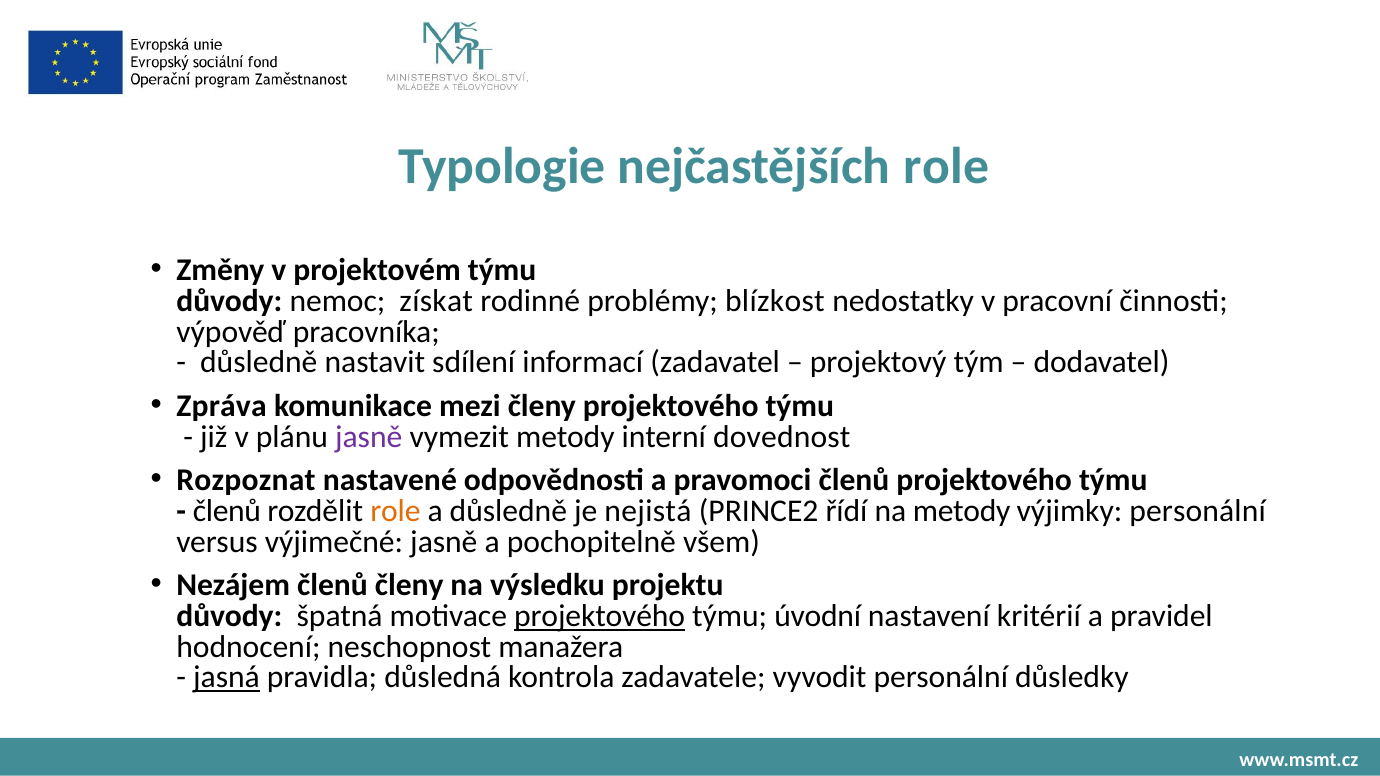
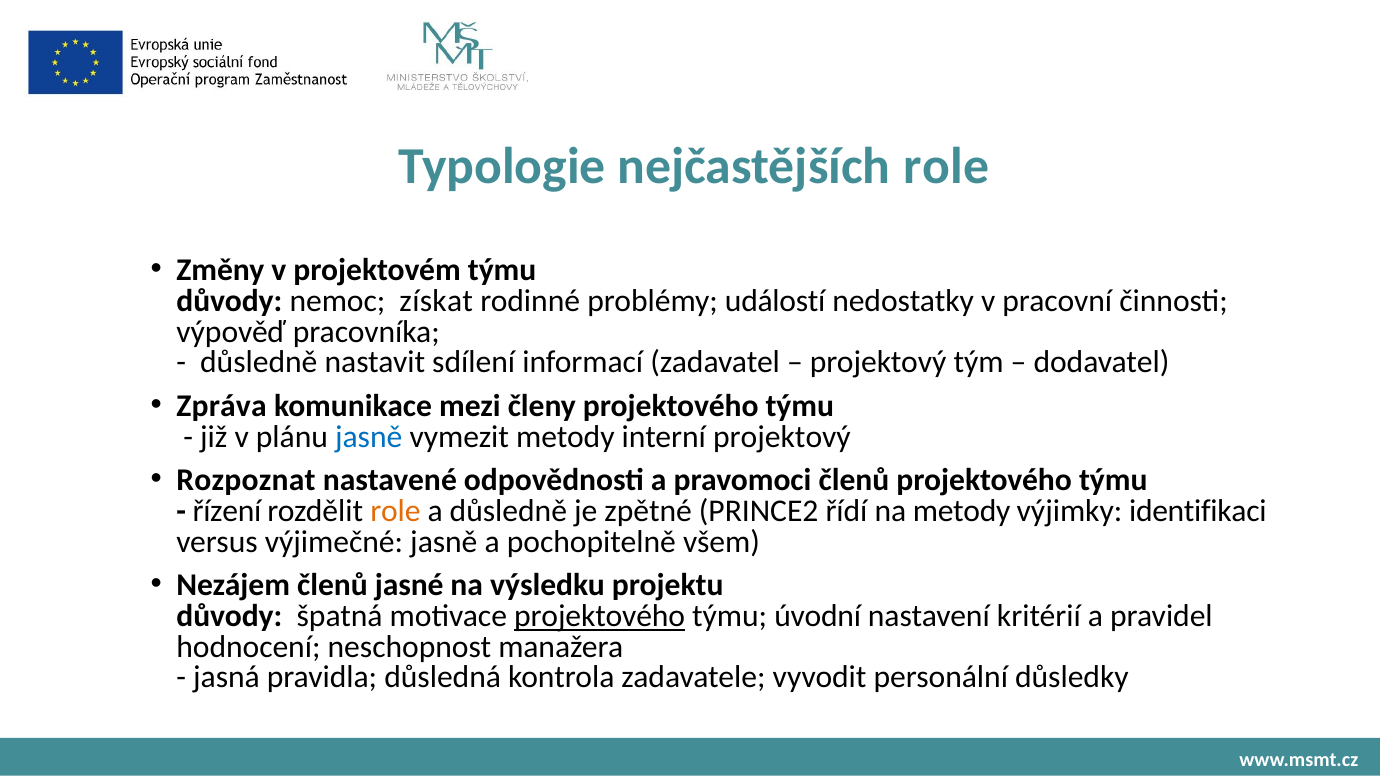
blízkost: blízkost -> událostí (775, 301)
jasně colour: purple -> blue (369, 437)
interní dovednost: dovednost -> projektový (782, 437)
členů: členů -> řízení (227, 511)
nejistá: nejistá -> zpětné (648, 511)
výjimky personální: personální -> identifikaci (1198, 511)
členů členy: členy -> jasné (409, 585)
jasná underline: present -> none (226, 678)
